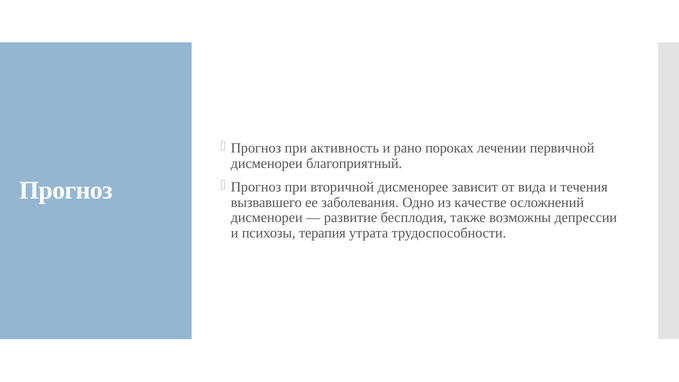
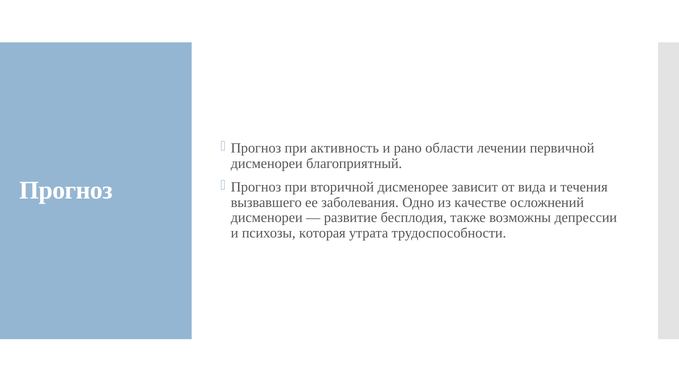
пороках: пороках -> области (449, 148)
терапия: терапия -> которая (322, 233)
